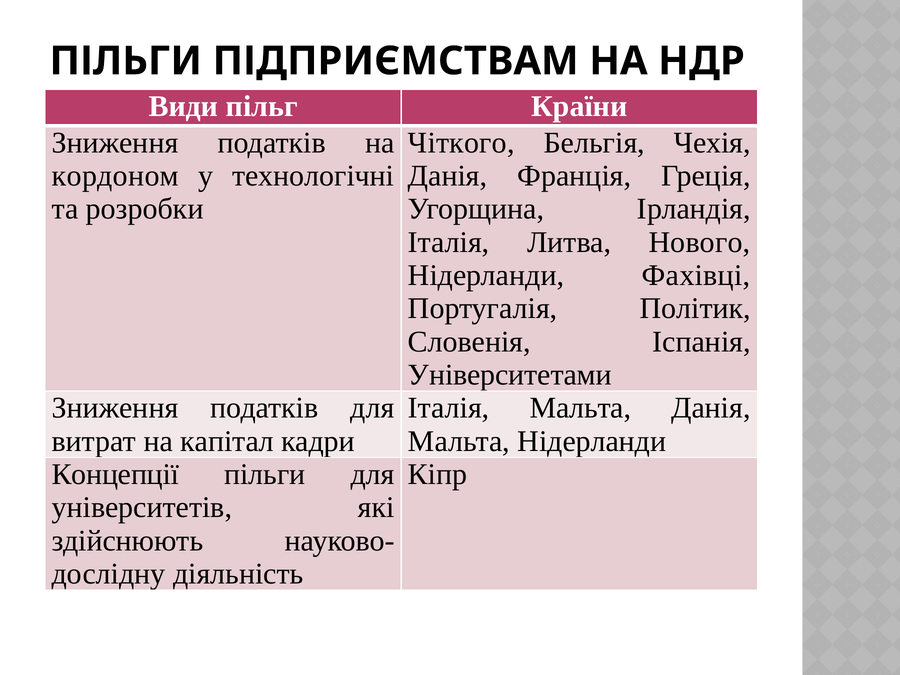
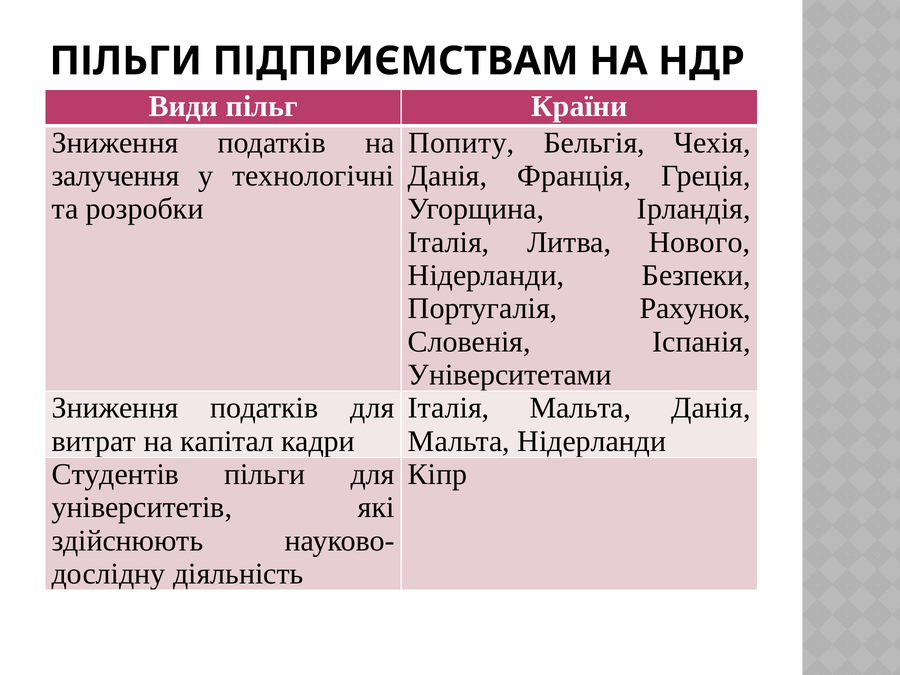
Чіткого: Чіткого -> Попиту (461, 143)
кордоном: кордоном -> залучення (116, 176)
Фахівці: Фахівці -> Безпеки (696, 275)
Політик: Політик -> Рахунок (695, 308)
Концепції: Концепції -> Студентів (115, 474)
